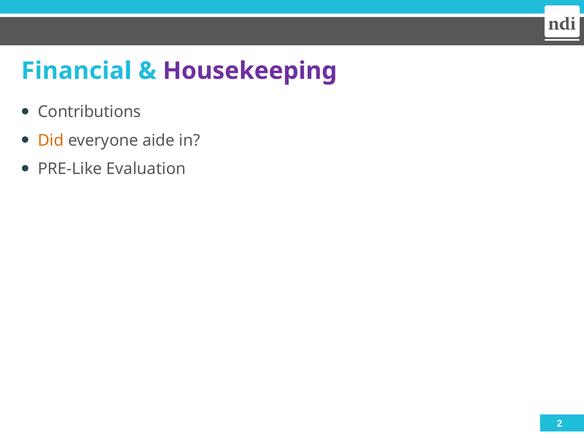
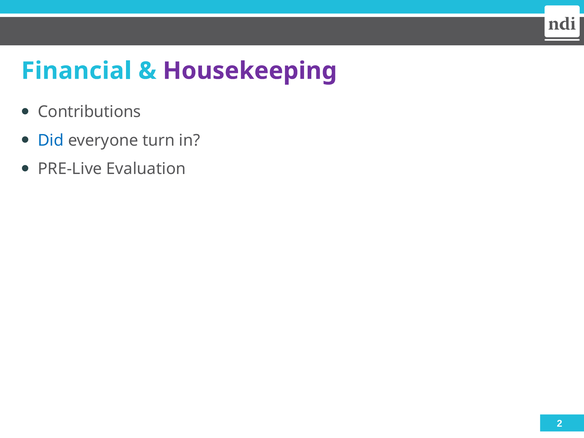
Did colour: orange -> blue (51, 140)
aide: aide -> turn (159, 140)
PRE-Like: PRE-Like -> PRE-Live (70, 169)
